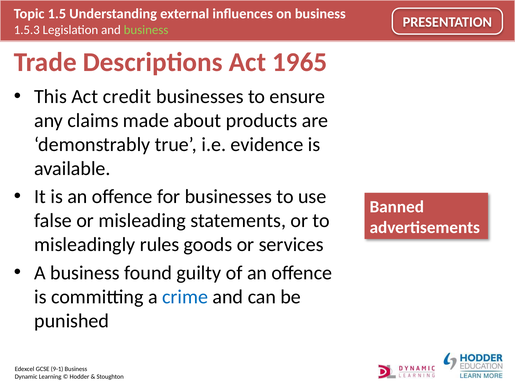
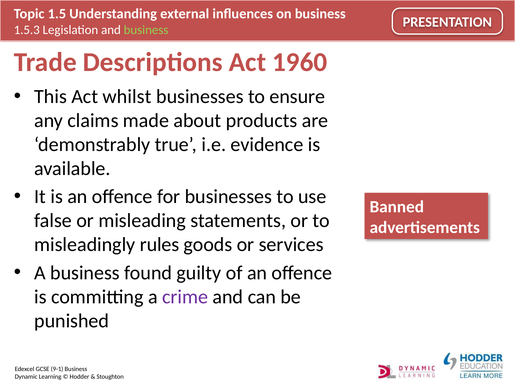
1965: 1965 -> 1960 (300, 62)
credit: credit -> whilst (127, 97)
crime colour: blue -> purple (185, 297)
